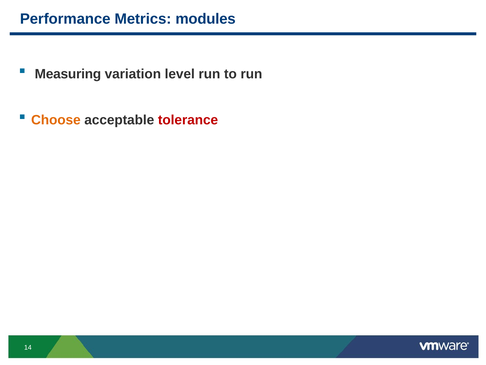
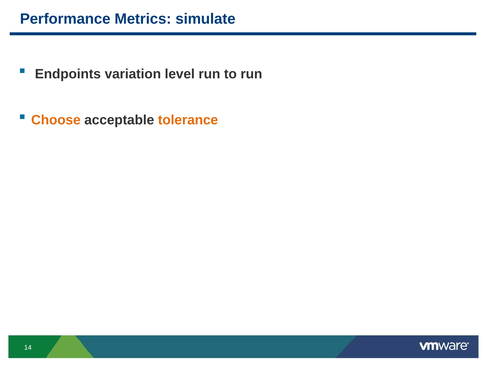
modules: modules -> simulate (205, 19)
Measuring: Measuring -> Endpoints (68, 74)
tolerance colour: red -> orange (188, 120)
